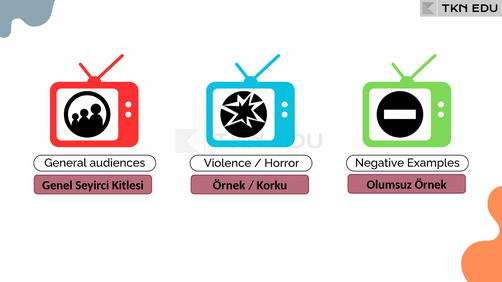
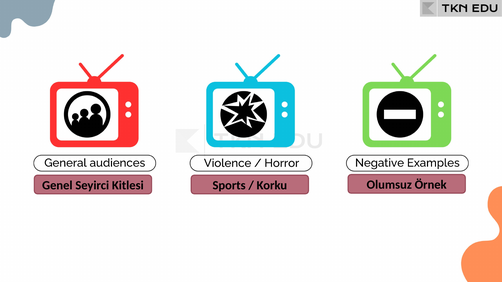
Kitlesi Örnek: Örnek -> Sports (229, 186)
